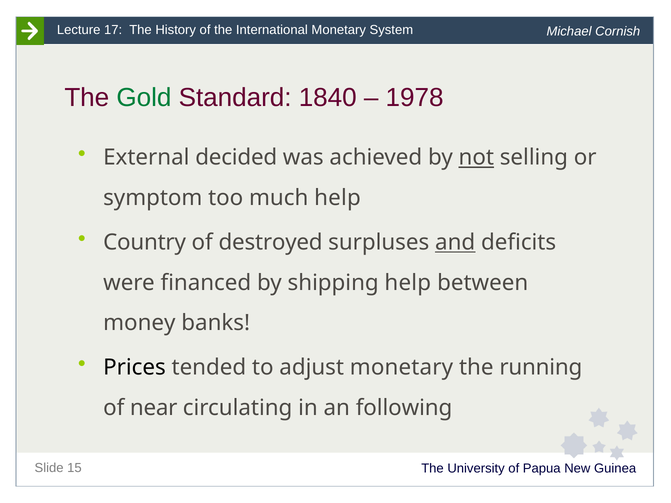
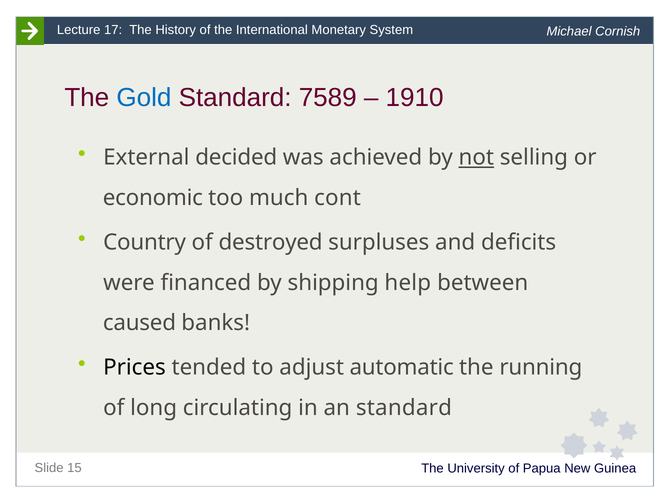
Gold colour: green -> blue (144, 98)
1840: 1840 -> 7589 (328, 98)
1978: 1978 -> 1910 (415, 98)
symptom: symptom -> economic (153, 198)
much help: help -> cont (338, 198)
and underline: present -> none (455, 243)
money: money -> caused (139, 323)
adjust monetary: monetary -> automatic (402, 368)
near: near -> long (154, 408)
an following: following -> standard (404, 408)
